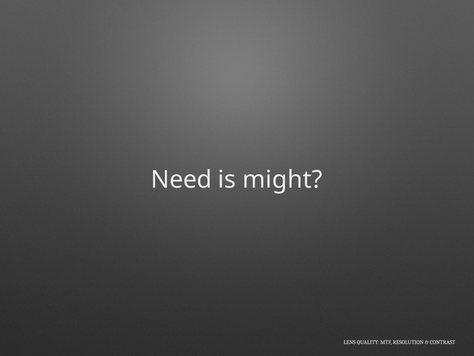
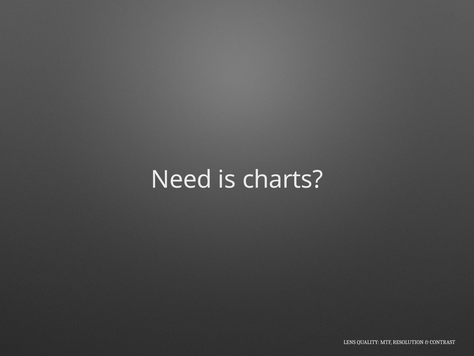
might: might -> charts (283, 179)
